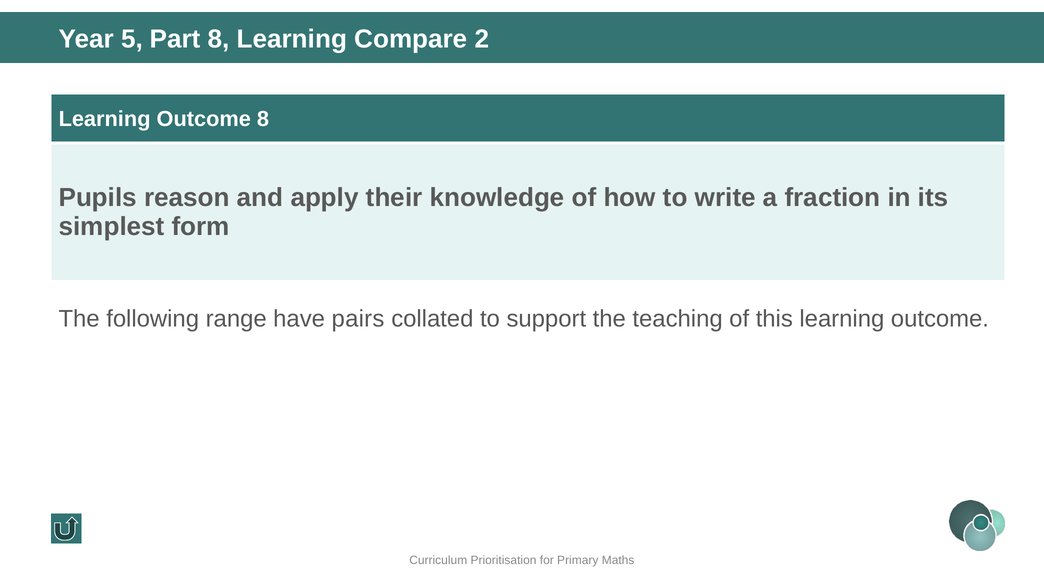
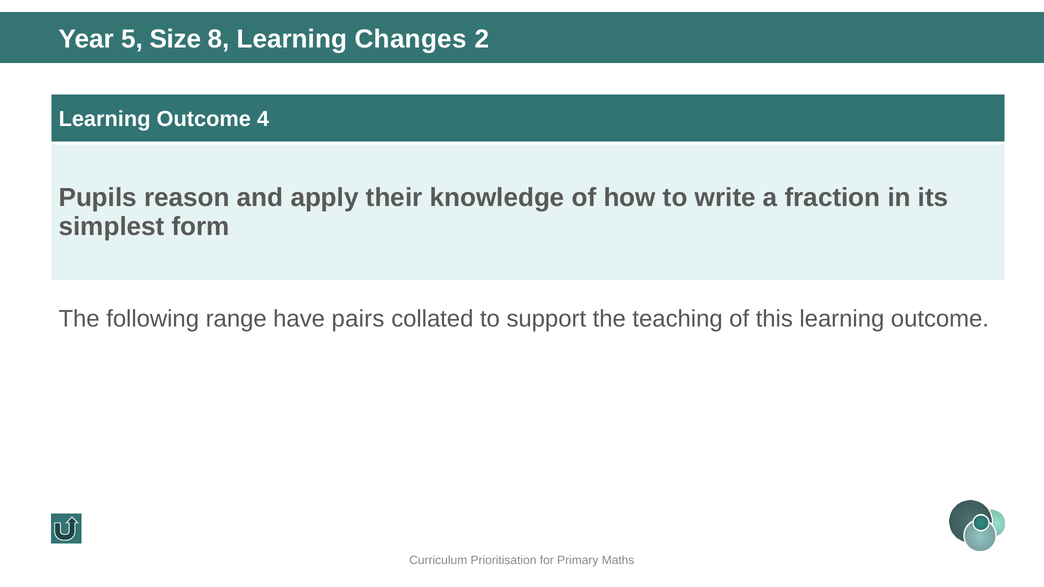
Part: Part -> Size (175, 39)
Compare: Compare -> Changes (411, 39)
Outcome 8: 8 -> 4 (263, 119)
